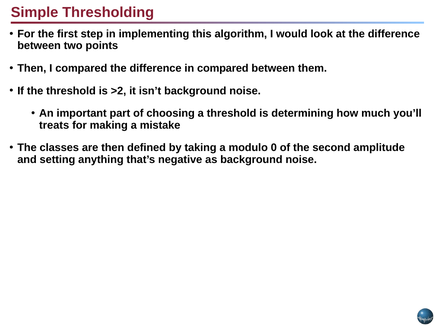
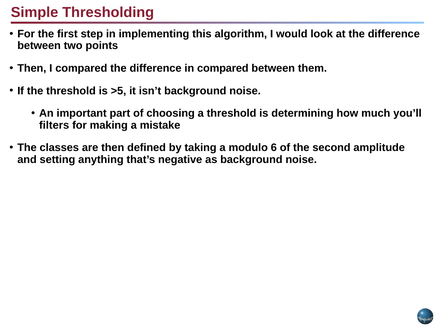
>2: >2 -> >5 (118, 91)
treats: treats -> filters (54, 125)
0: 0 -> 6 (274, 148)
